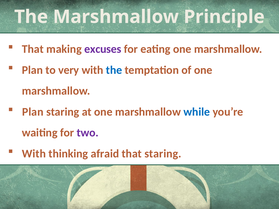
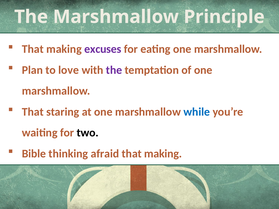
very: very -> love (69, 70)
the colour: blue -> purple (114, 70)
Plan: Plan -> That (33, 112)
two colour: purple -> black (88, 133)
With: With -> Bible (34, 154)
staring: staring -> making (163, 154)
